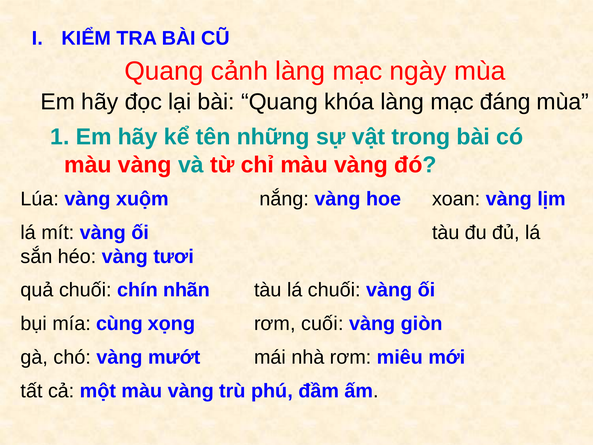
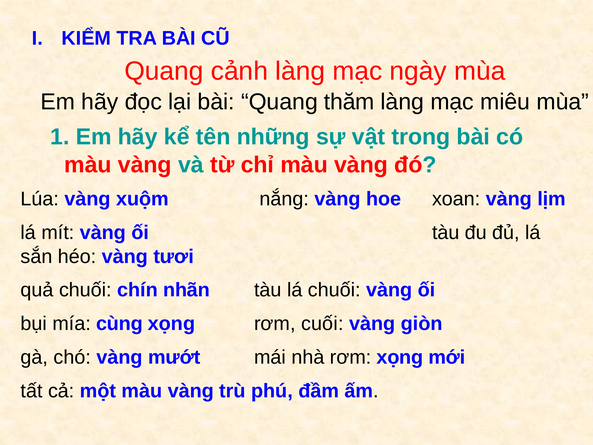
khóa: khóa -> thăm (349, 102)
đáng: đáng -> miêu (505, 102)
rơm miêu: miêu -> xọng (400, 357)
